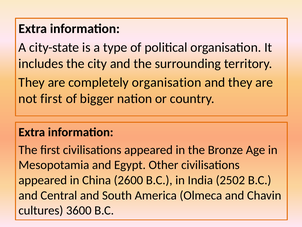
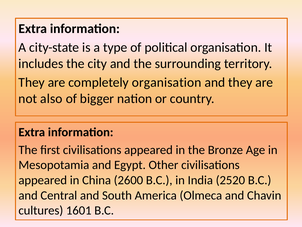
not first: first -> also (51, 98)
2502: 2502 -> 2520 (230, 180)
3600: 3600 -> 1601 (79, 210)
